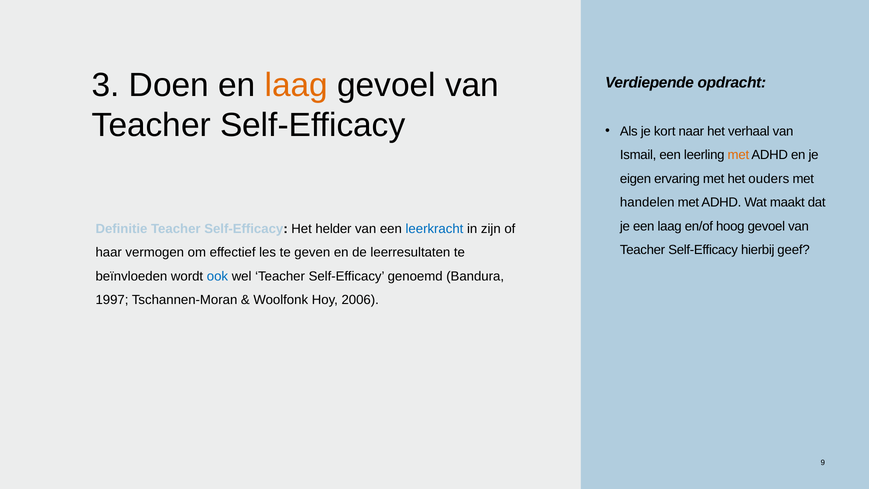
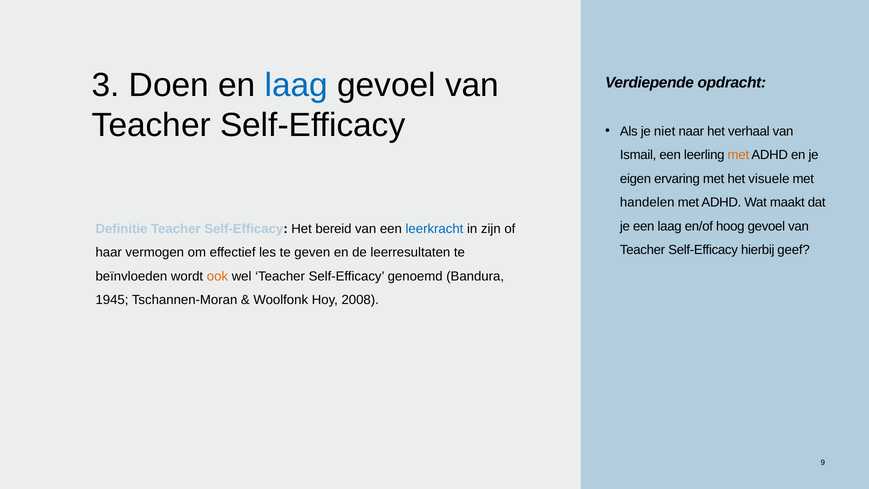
laag colour: orange -> blue (296, 85)
kort: kort -> niet (665, 131)
ouders: ouders -> visuele (769, 179)
helder: helder -> bereid (333, 229)
ook colour: blue -> orange (217, 276)
1997: 1997 -> 1945 (112, 300)
2006: 2006 -> 2008 (360, 300)
